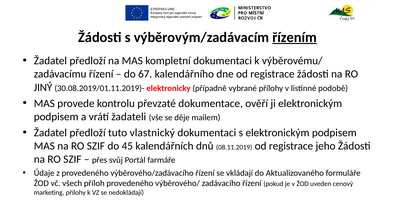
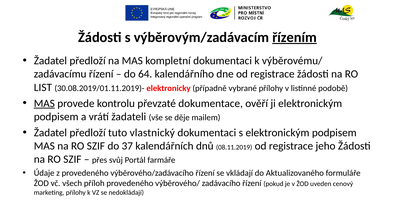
67: 67 -> 64 (145, 74)
JINÝ: JINÝ -> LIST (43, 87)
MAS underline: none -> present (44, 103)
45: 45 -> 37 (127, 146)
